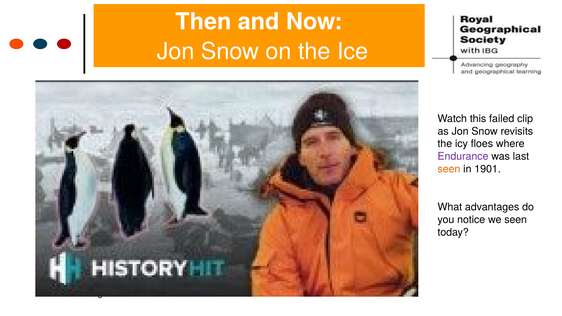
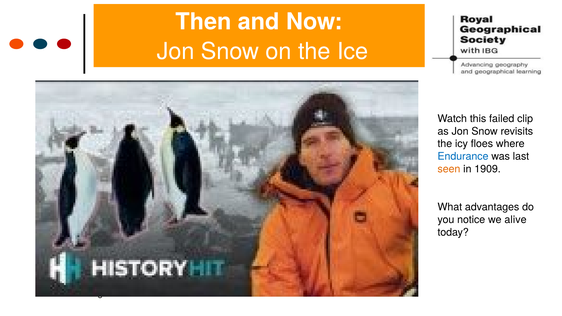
Endurance colour: purple -> blue (463, 157)
1901: 1901 -> 1909 (488, 169)
we seen: seen -> alive (516, 220)
